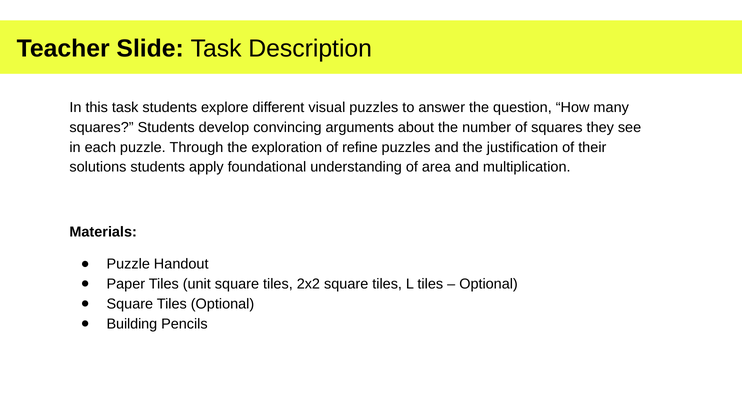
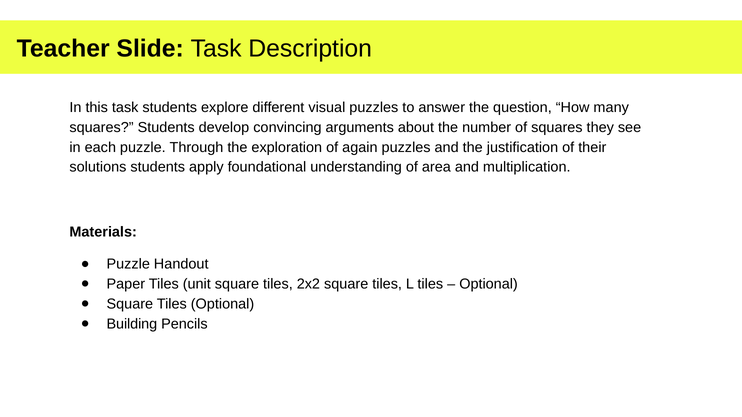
refine: refine -> again (360, 147)
